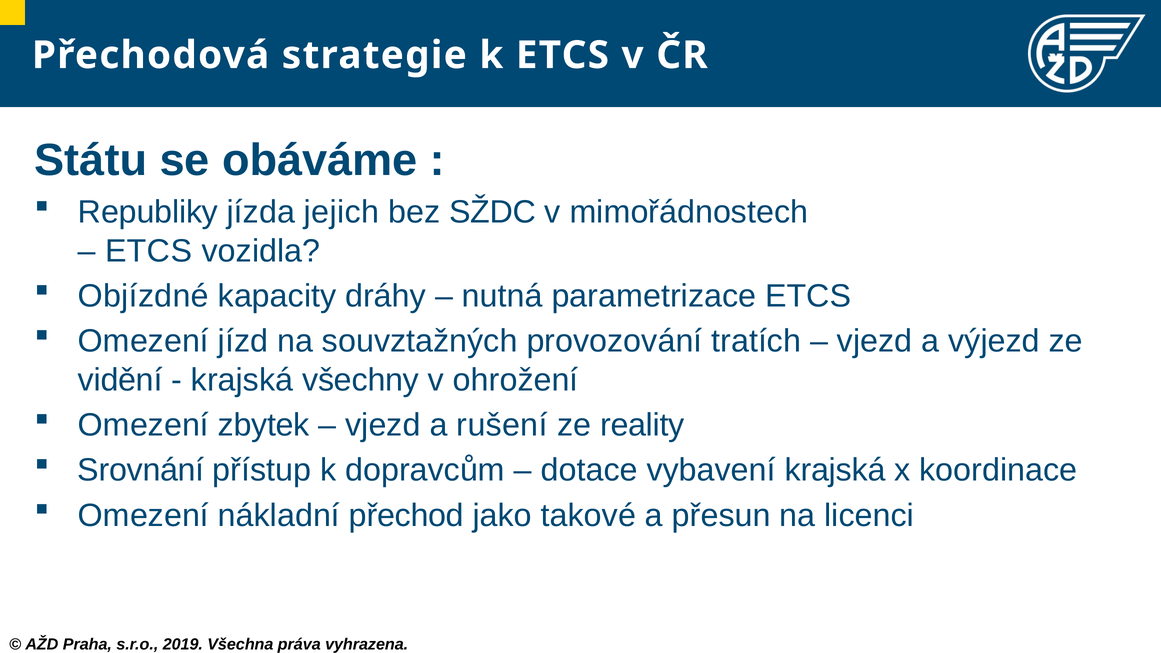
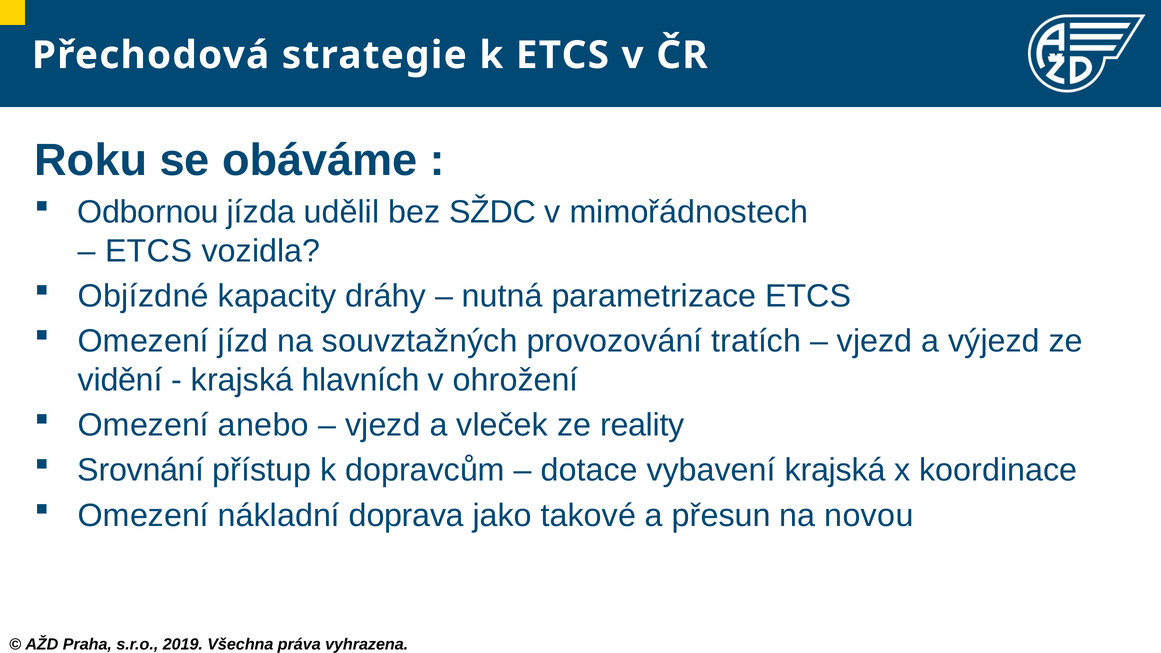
Státu: Státu -> Roku (91, 160)
Republiky: Republiky -> Odbornou (148, 212)
jejich: jejich -> udělil (342, 212)
všechny: všechny -> hlavních (361, 380)
zbytek: zbytek -> anebo (263, 425)
rušení: rušení -> vleček (502, 425)
přechod: přechod -> doprava (406, 516)
licenci: licenci -> novou (869, 516)
